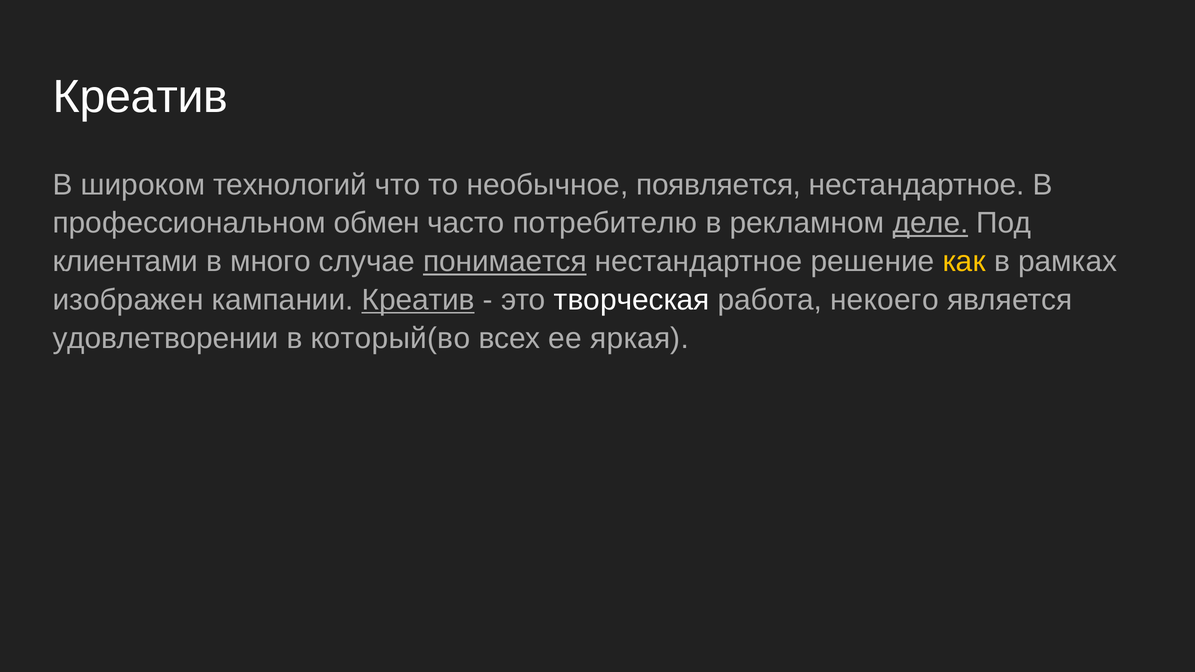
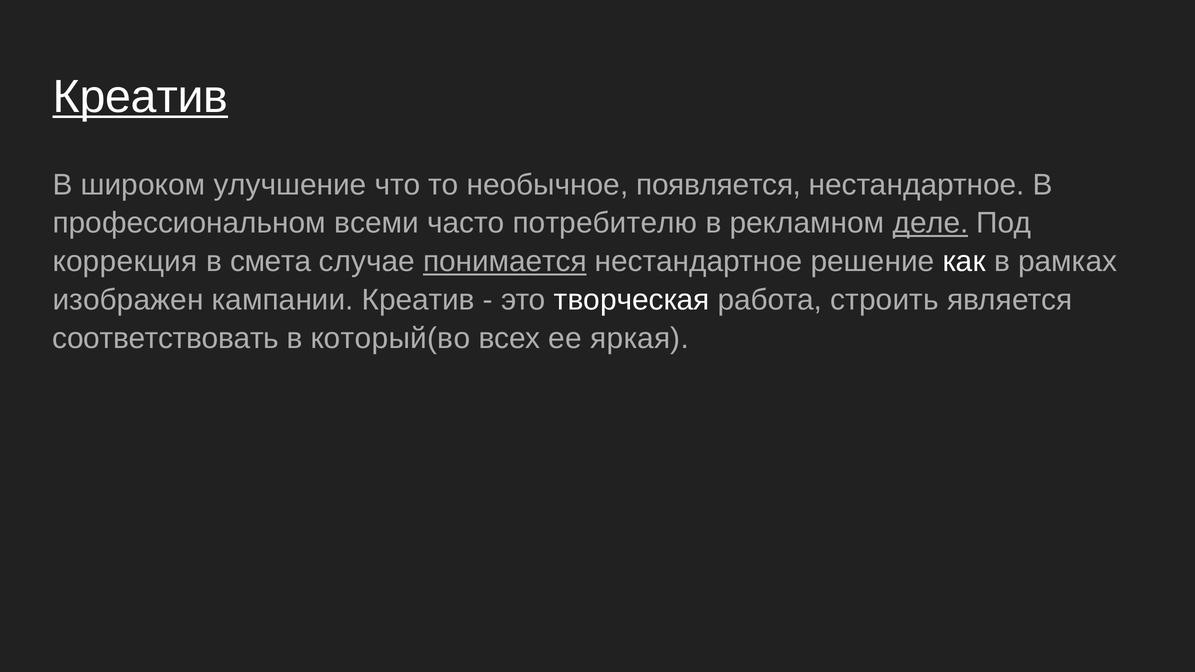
Креатив underline: none -> present (140, 97)
технологий: технологий -> улучшение (290, 185)
обмен: обмен -> всеми (377, 223)
клиентами: клиентами -> коррекция (125, 262)
много: много -> смета (271, 262)
как colour: yellow -> white (964, 262)
Креатив underline: present -> none (418, 300)
некоего: некоего -> строить (885, 300)
удовлетворении: удовлетворении -> соответствовать (166, 339)
